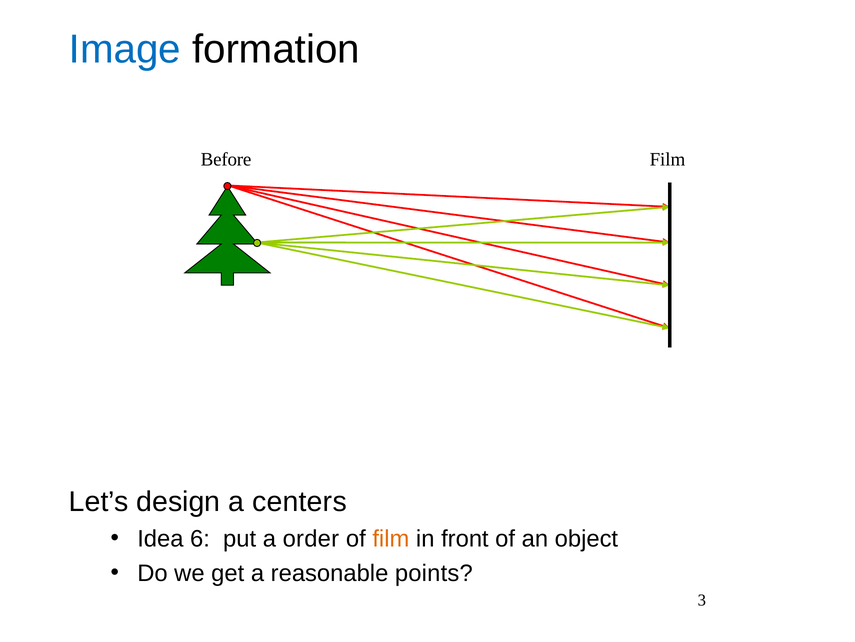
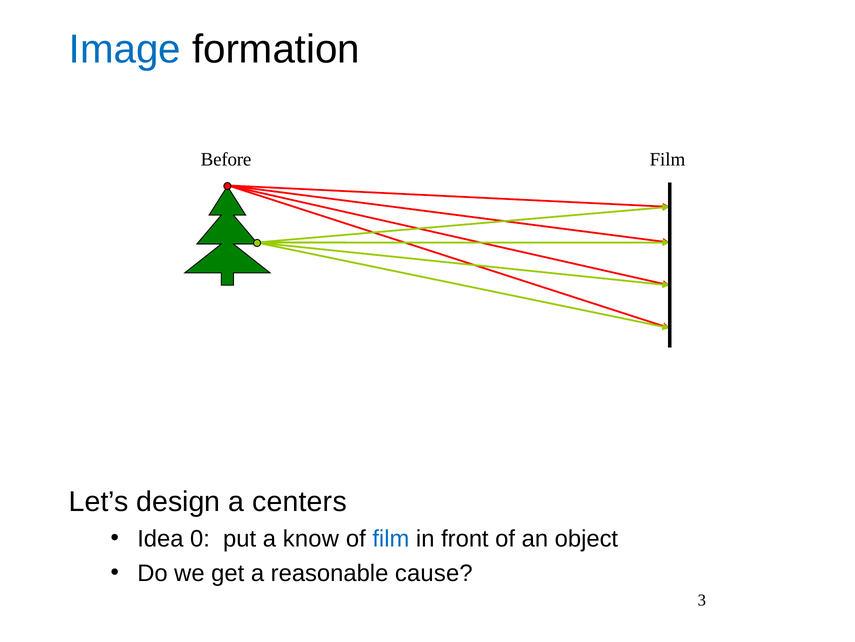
6: 6 -> 0 (200, 538)
order: order -> know (311, 538)
film colour: orange -> blue (391, 538)
points: points -> cause (434, 573)
